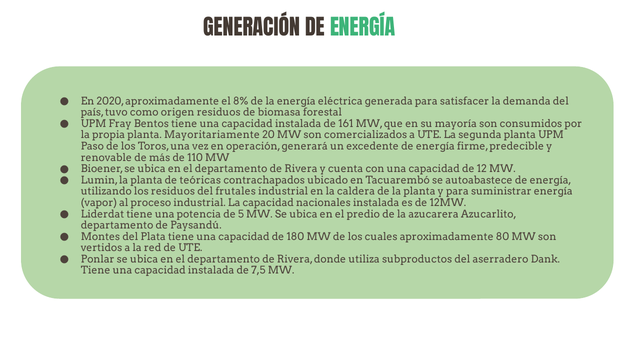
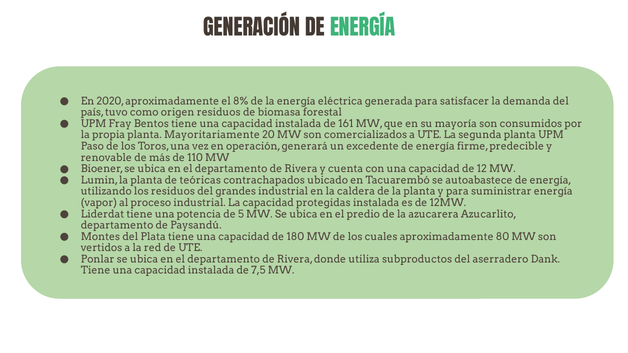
frutales: frutales -> grandes (236, 192)
nacionales: nacionales -> protegidas (323, 203)
